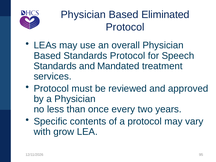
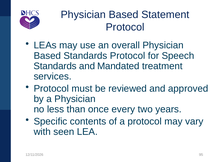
Eliminated: Eliminated -> Statement (165, 15)
grow: grow -> seen (64, 132)
